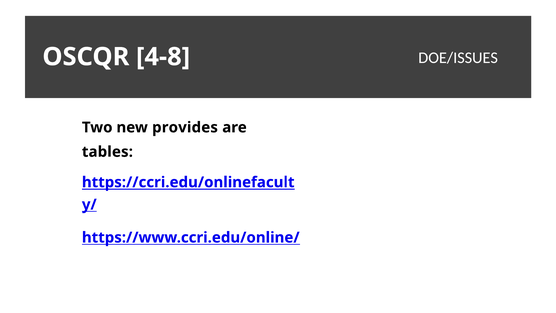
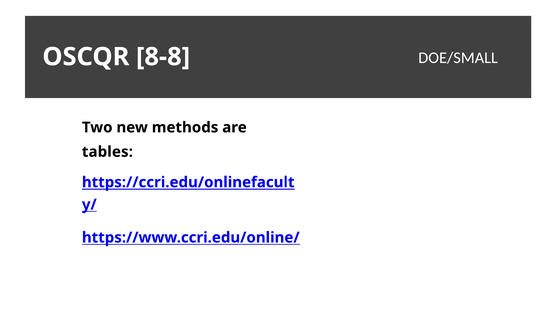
DOE/ISSUES: DOE/ISSUES -> DOE/SMALL (458, 58)
4-8: 4-8 -> 8-8 (163, 57)
provides: provides -> methods (185, 127)
